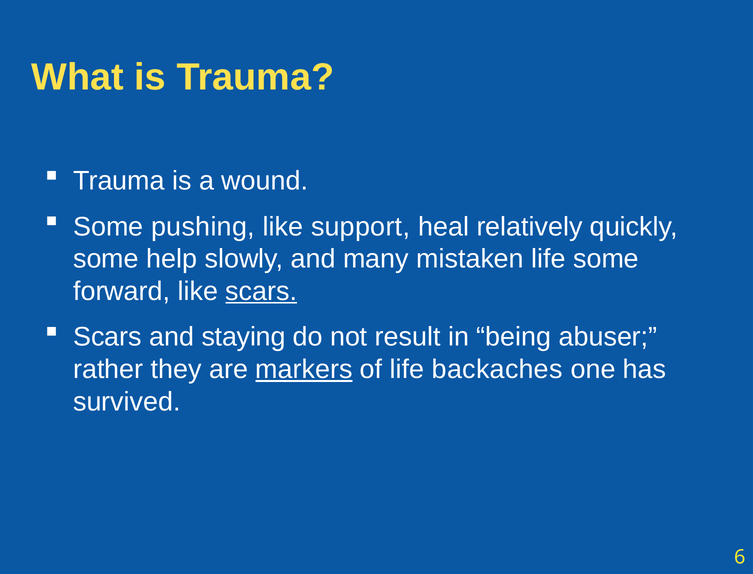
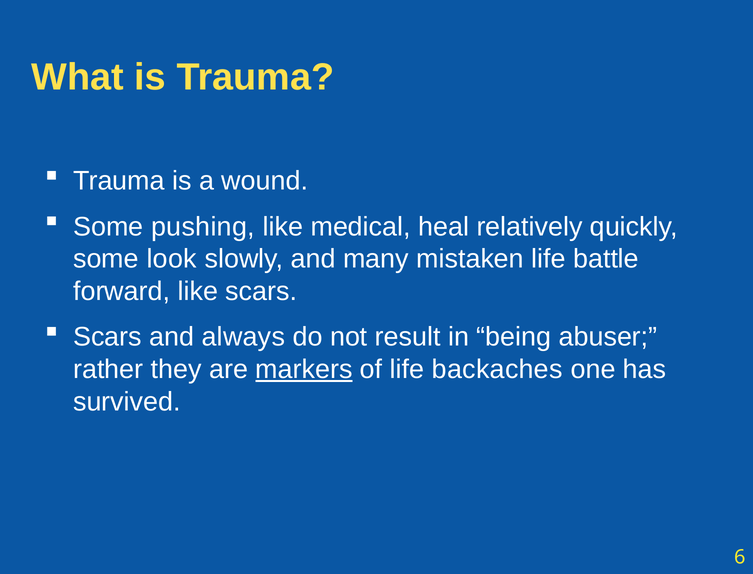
support: support -> medical (361, 227)
help: help -> look (172, 259)
life some: some -> battle (606, 259)
scars underline: present -> none (261, 291)
staying: staying -> always (243, 337)
